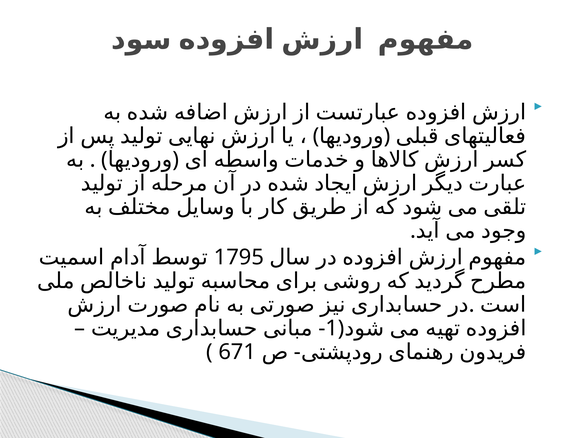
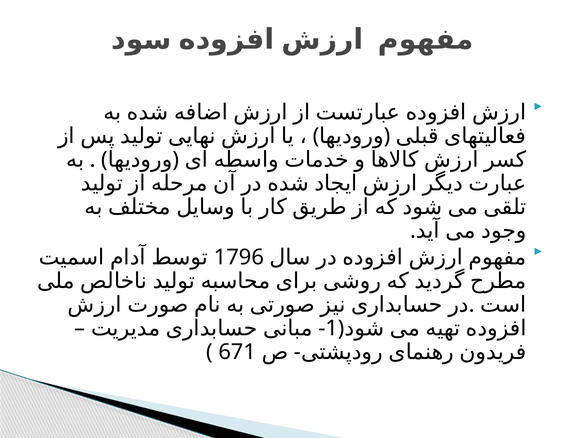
1795: 1795 -> 1796 (239, 258)
